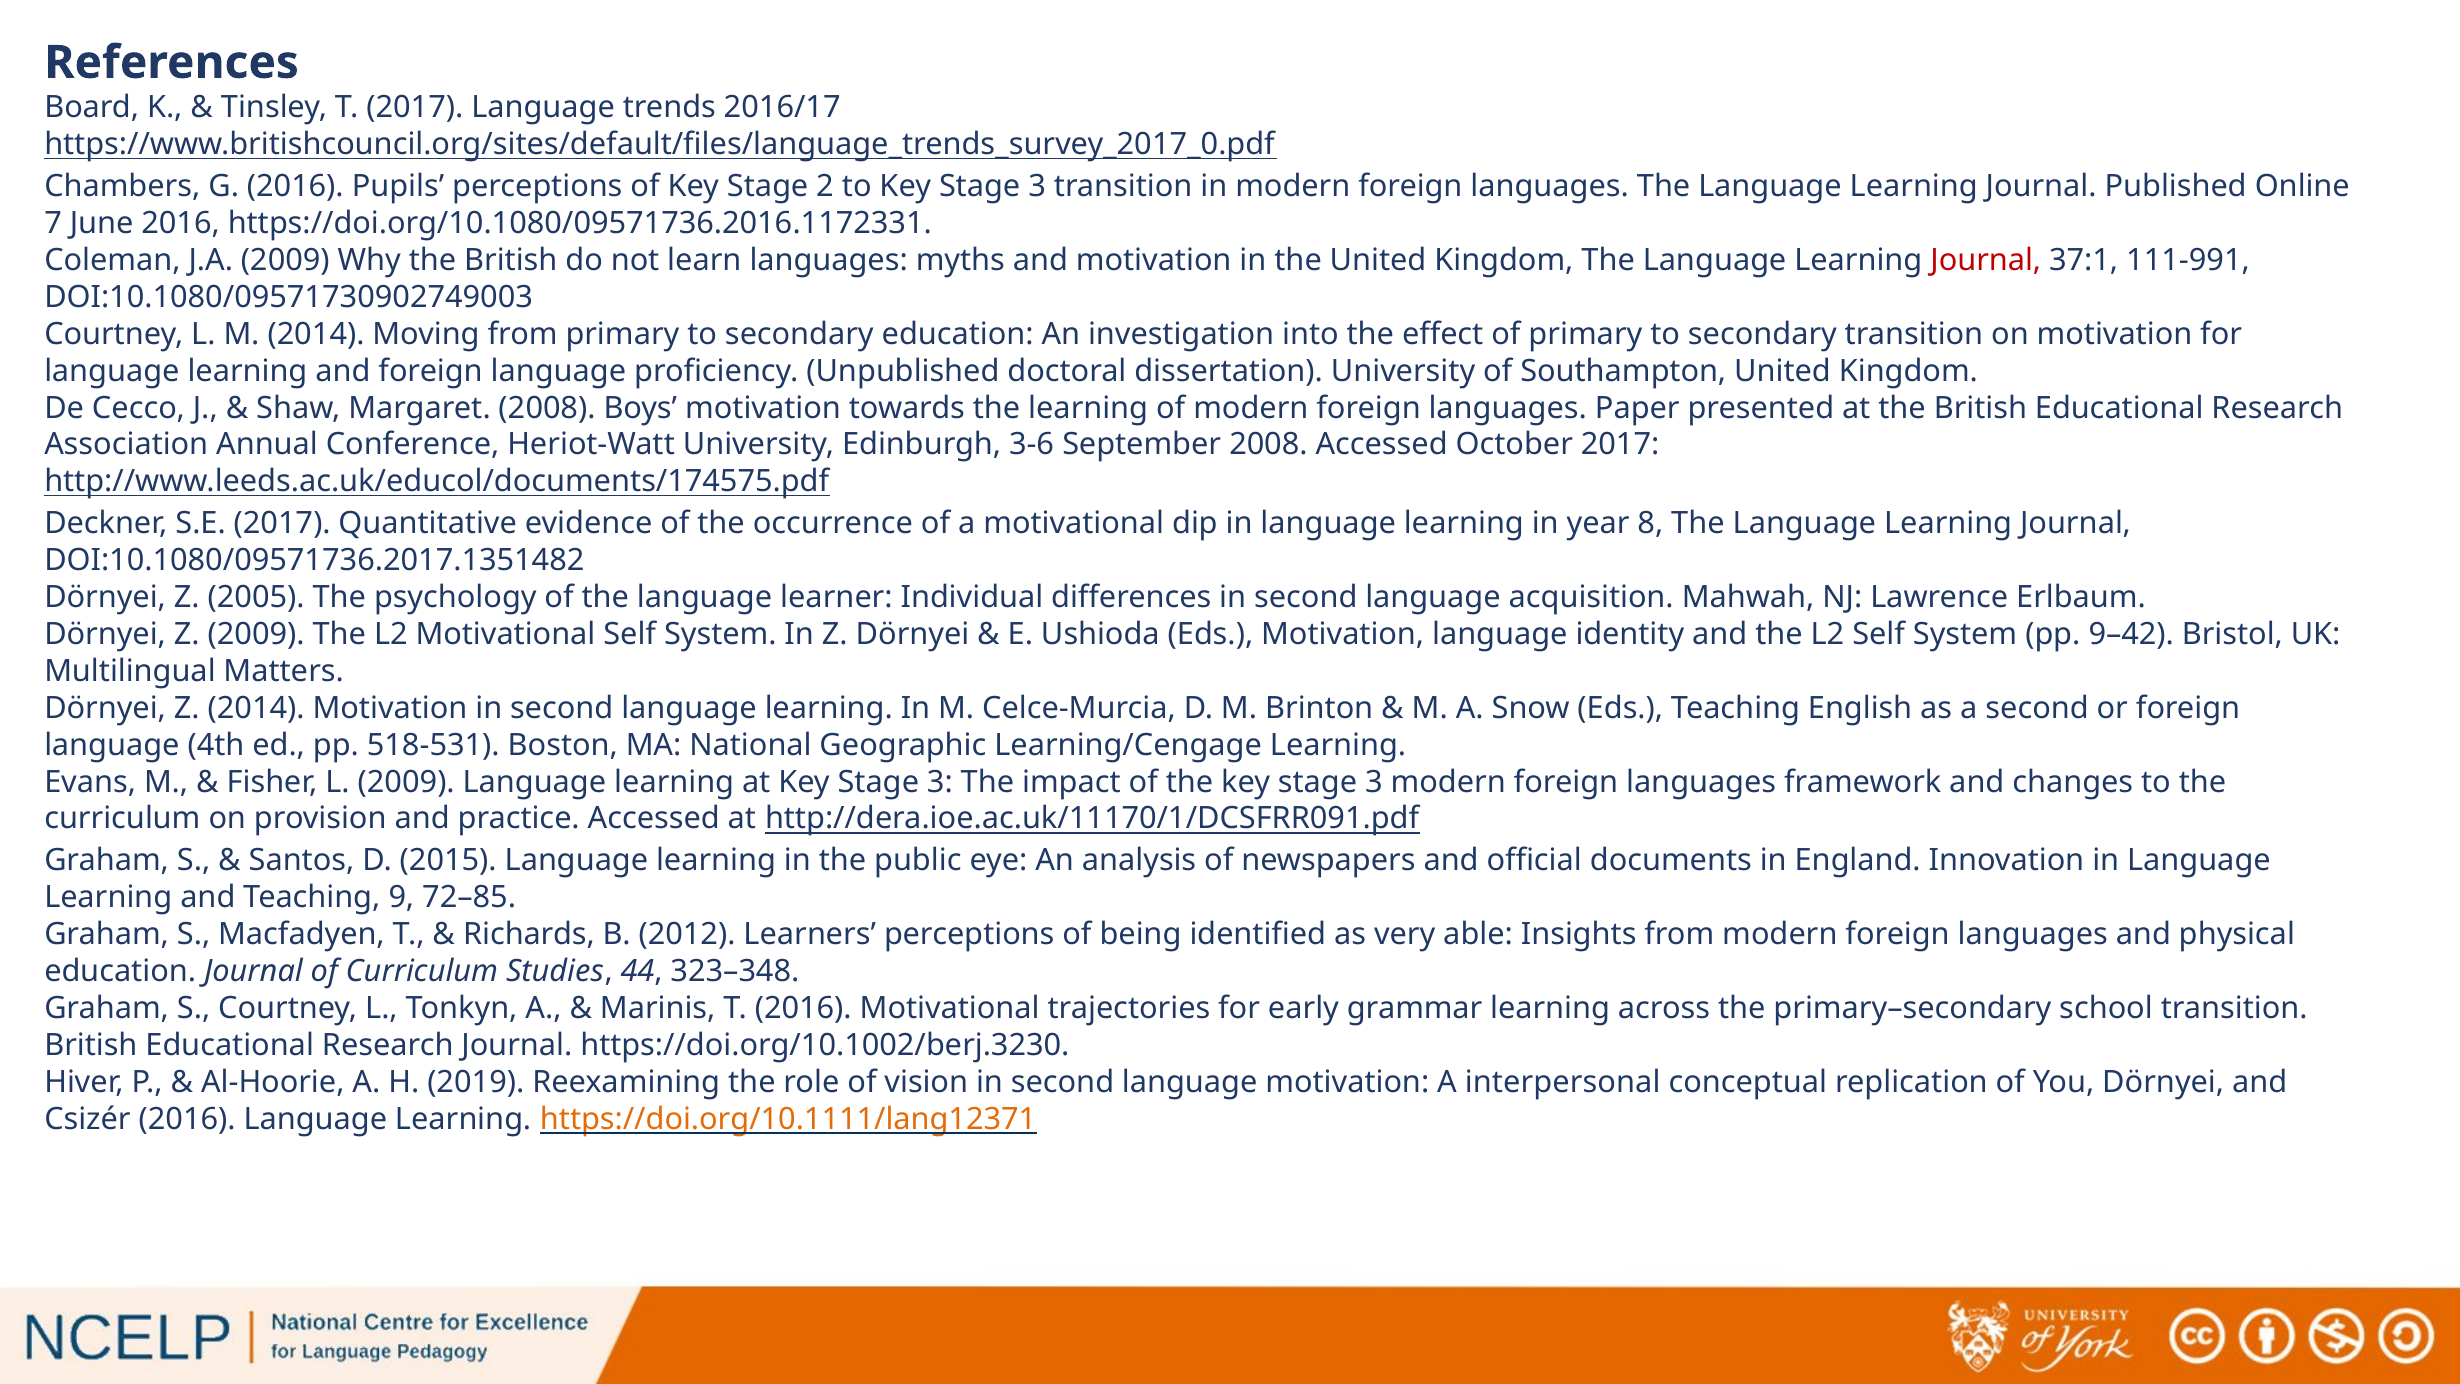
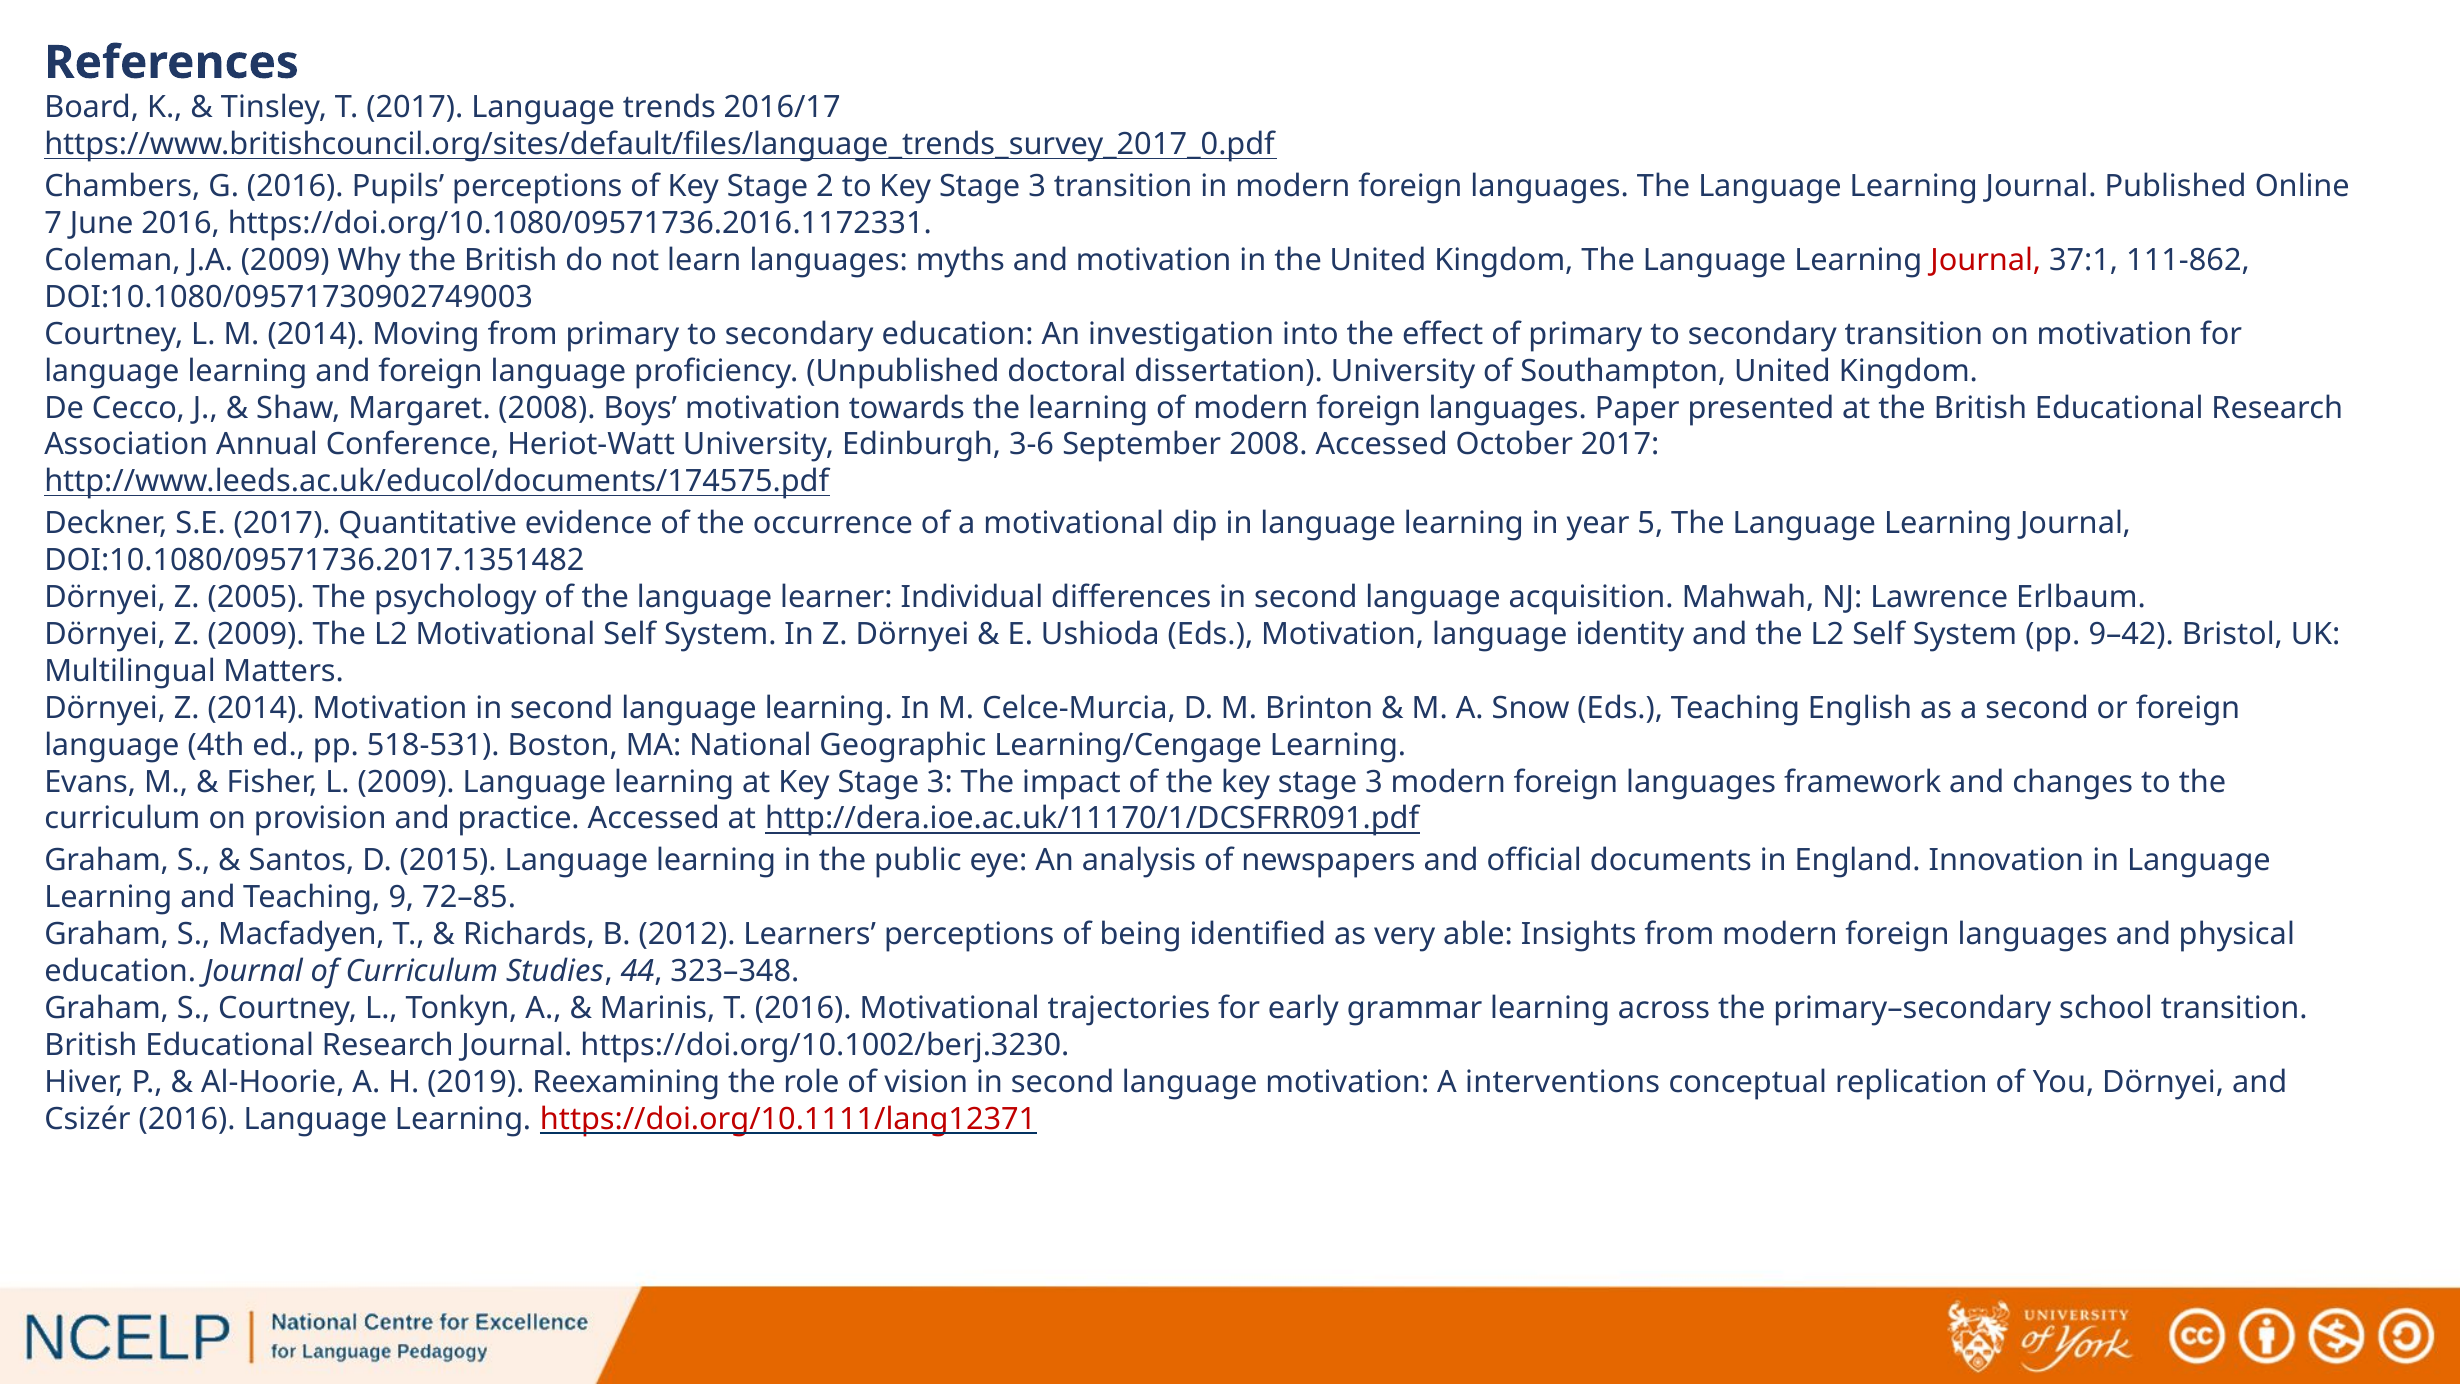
111-991: 111-991 -> 111-862 (2188, 260)
8: 8 -> 5 (1650, 523)
interpersonal: interpersonal -> interventions (1563, 1082)
https://doi.org/10.1111/lang12371 colour: orange -> red (788, 1119)
